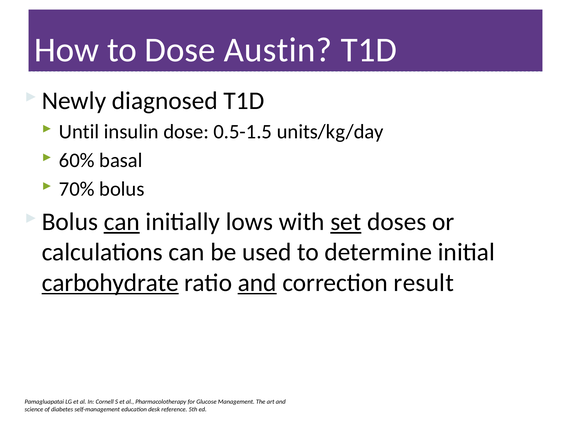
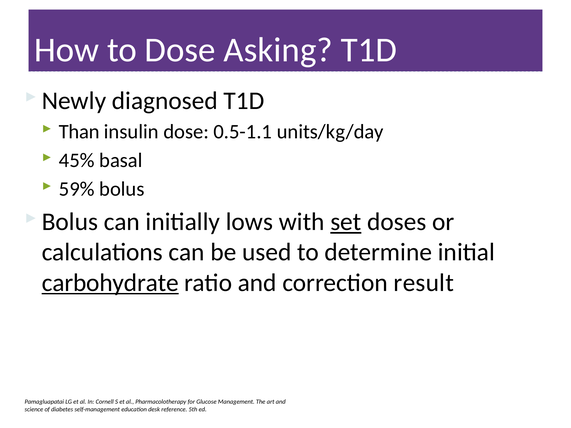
Austin: Austin -> Asking (278, 50)
Until: Until -> Than (79, 132)
0.5-1.5: 0.5-1.5 -> 0.5-1.1 (243, 132)
60%: 60% -> 45% (77, 161)
70%: 70% -> 59% (77, 189)
can underline: present -> none (122, 222)
and underline: present -> none (257, 283)
